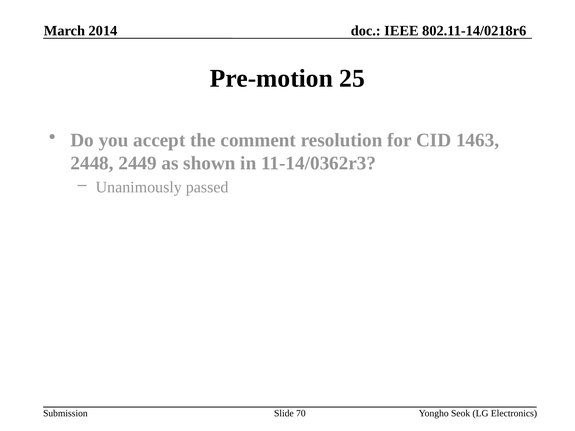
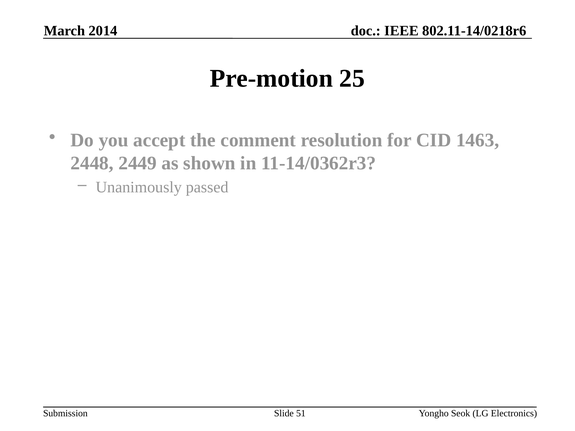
70: 70 -> 51 (301, 414)
